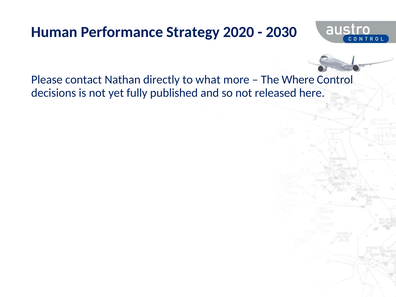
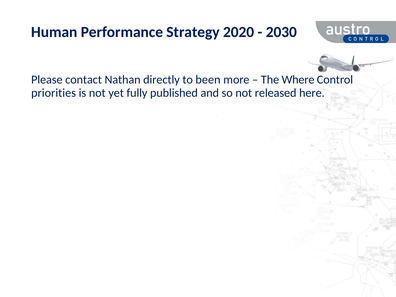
what: what -> been (208, 80)
decisions: decisions -> priorities (54, 93)
